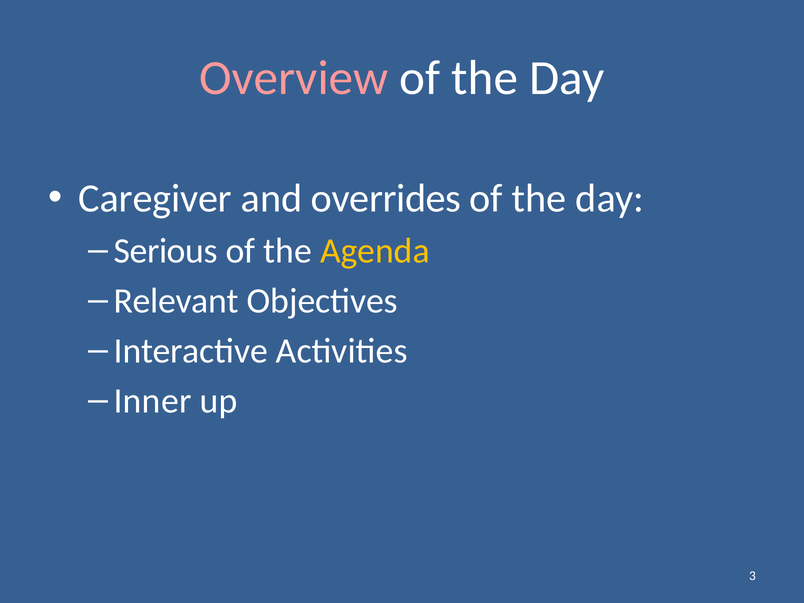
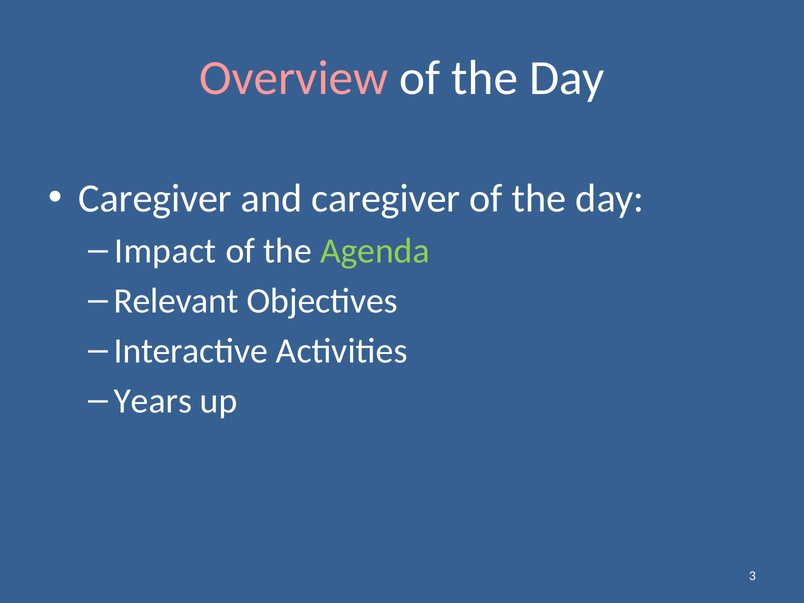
and overrides: overrides -> caregiver (386, 198)
Serious: Serious -> Impact (165, 251)
Agenda colour: yellow -> light green (375, 251)
Inner: Inner -> Years (153, 401)
